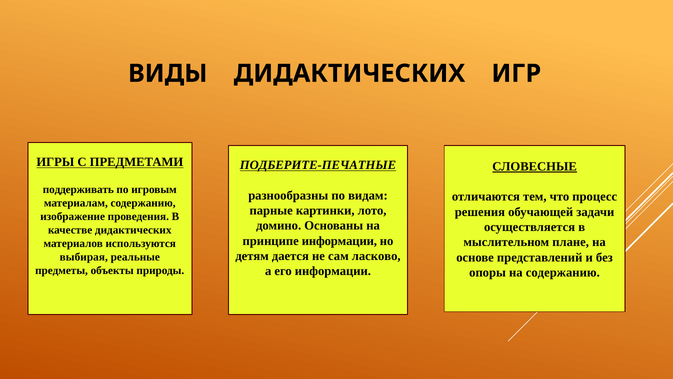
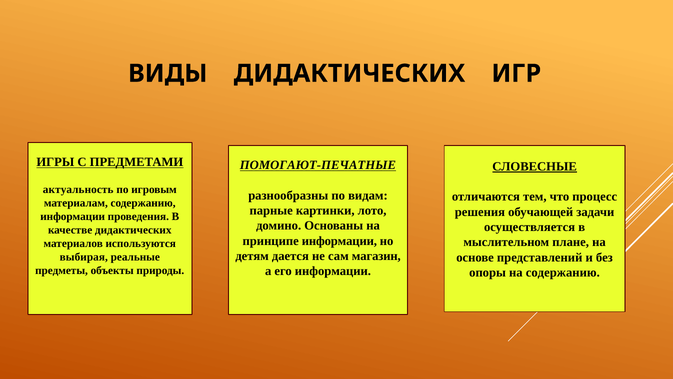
ПОДБЕРИТЕ-ПЕЧАТНЫЕ: ПОДБЕРИТЕ-ПЕЧАТНЫЕ -> ПОМОГАЮТ-ПЕЧАТНЫЕ (318, 165)
поддерживать: поддерживать -> актуальность (78, 190)
изображение: изображение -> информации (73, 216)
ласково: ласково -> магазин (376, 256)
